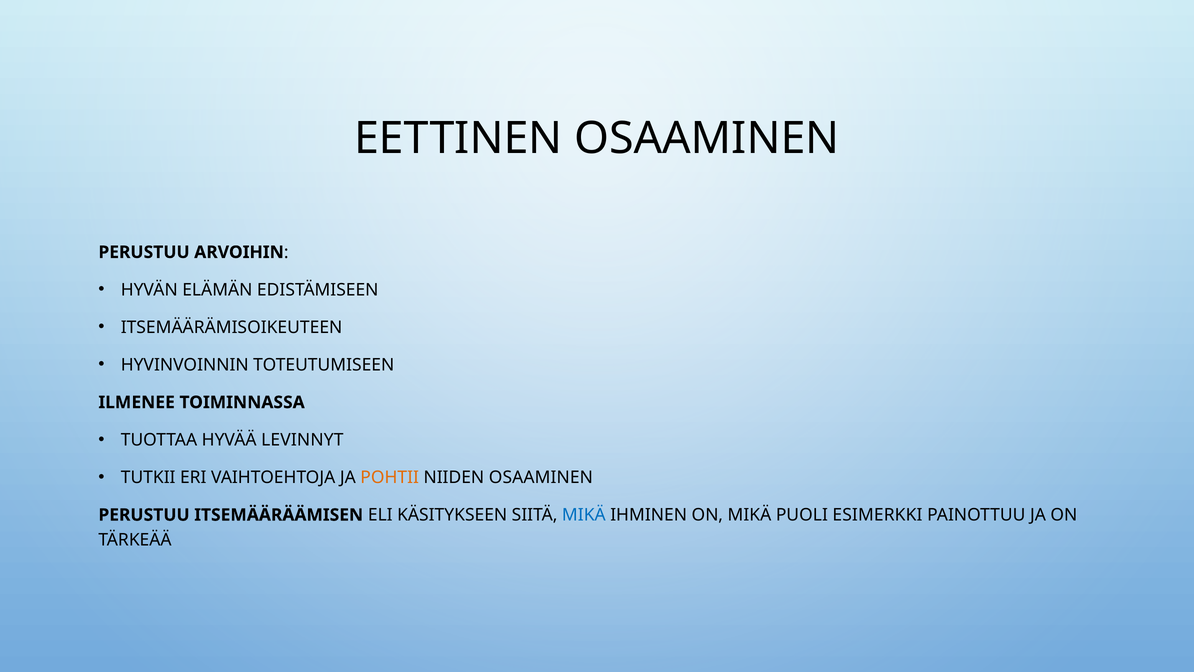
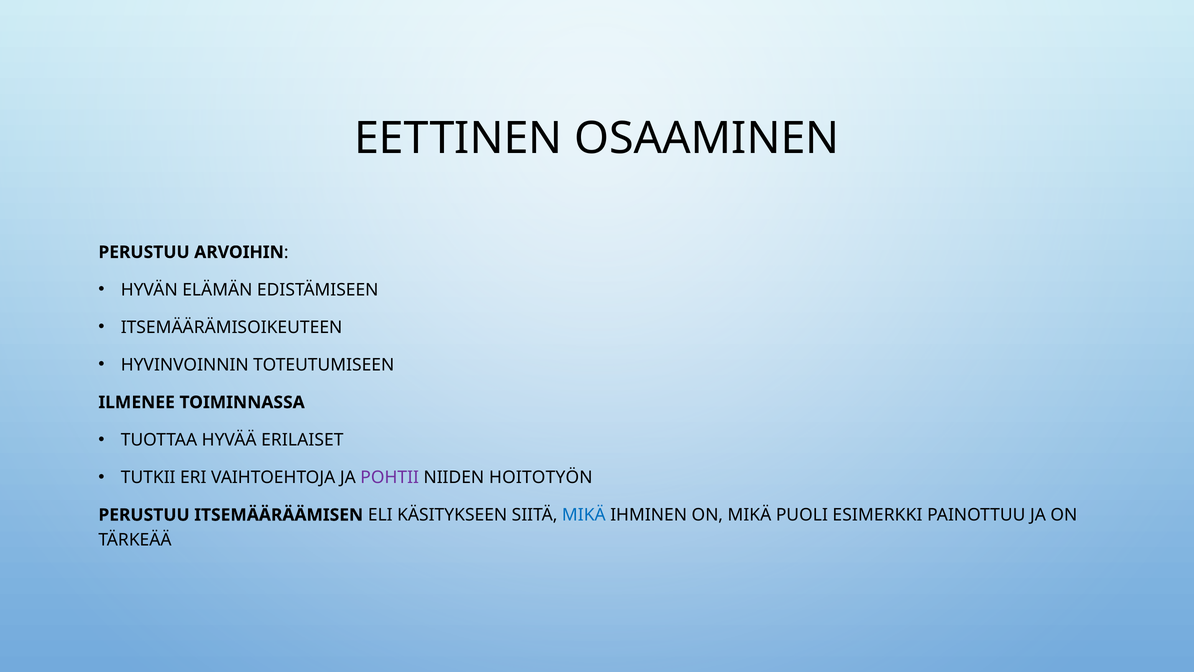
LEVINNYT: LEVINNYT -> ERILAISET (302, 440)
POHTII colour: orange -> purple (390, 477)
NIIDEN OSAAMINEN: OSAAMINEN -> HOITOTYÖN (541, 477)
